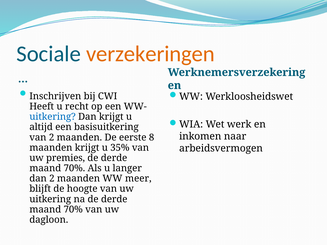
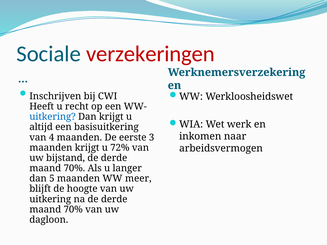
verzekeringen colour: orange -> red (150, 54)
van 2: 2 -> 4 (52, 138)
8: 8 -> 3 (152, 138)
35%: 35% -> 72% (120, 148)
premies: premies -> bijstand (66, 158)
dan 2: 2 -> 5 (52, 179)
